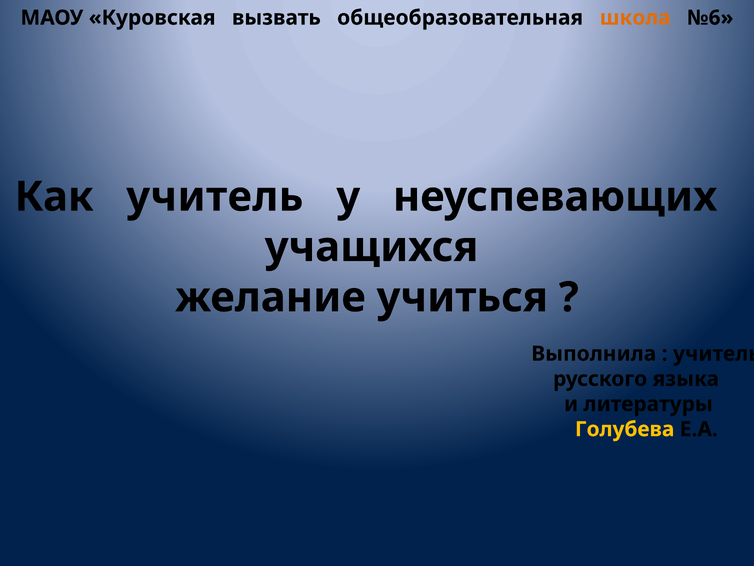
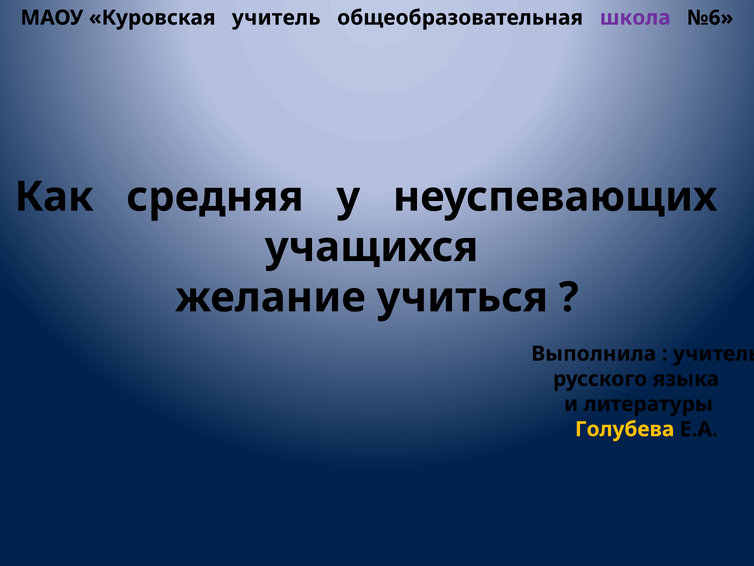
Куровская вызвать: вызвать -> учитель (276, 18)
школа colour: orange -> purple (635, 18)
Как учитель: учитель -> средняя (215, 197)
